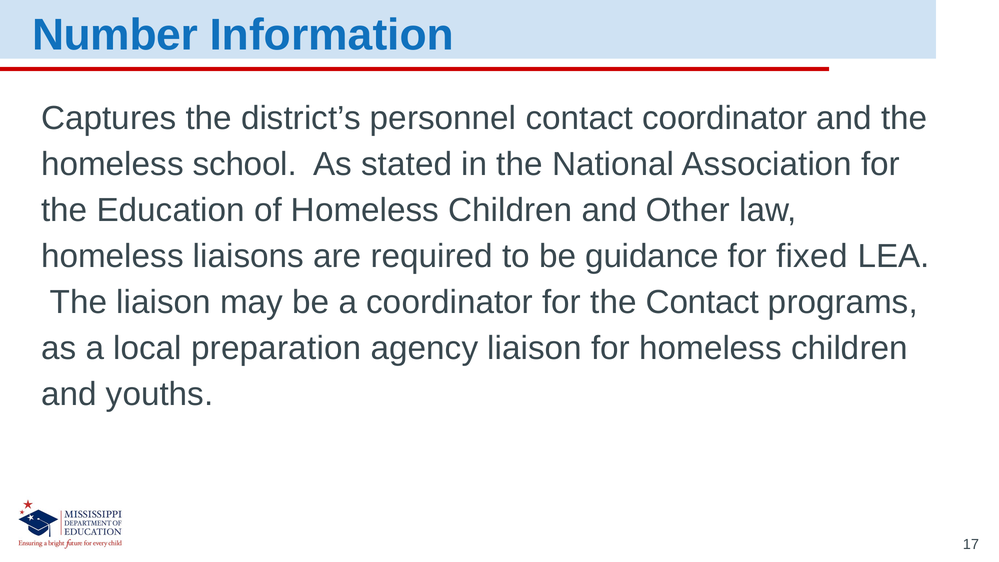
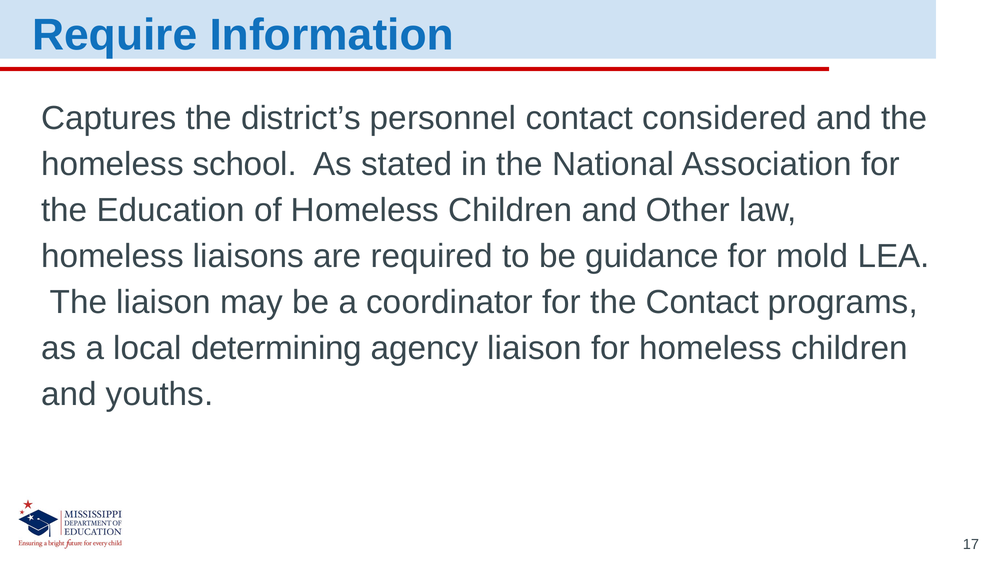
Number: Number -> Require (115, 35)
contact coordinator: coordinator -> considered (724, 118)
fixed: fixed -> mold (812, 256)
preparation: preparation -> determining (276, 348)
